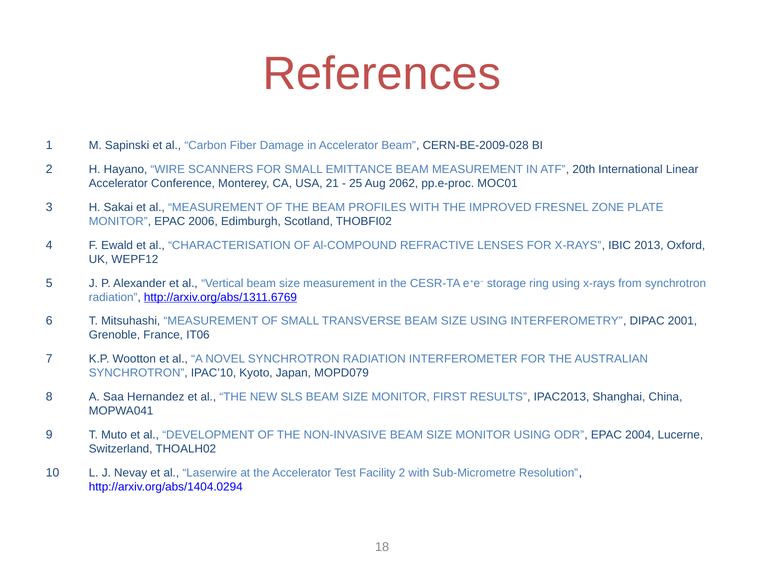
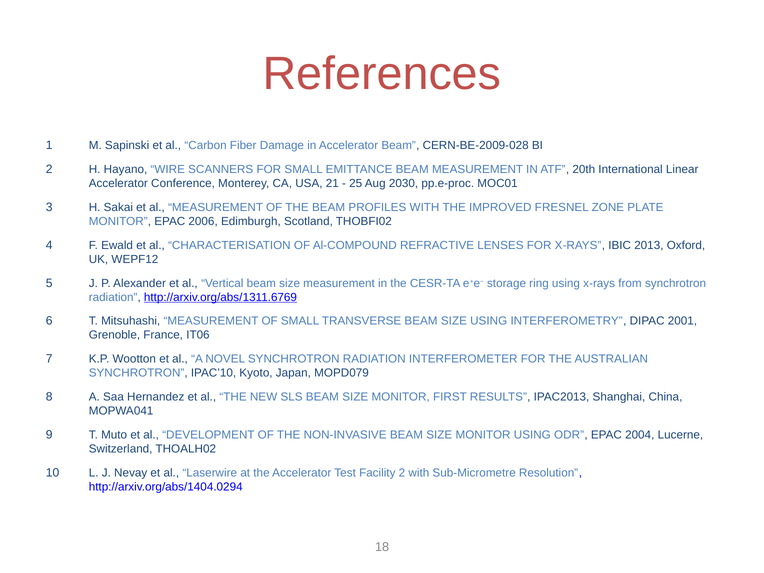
2062: 2062 -> 2030 (404, 183)
